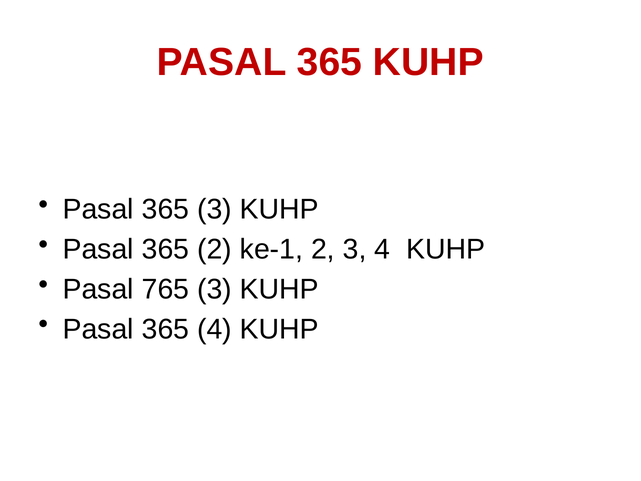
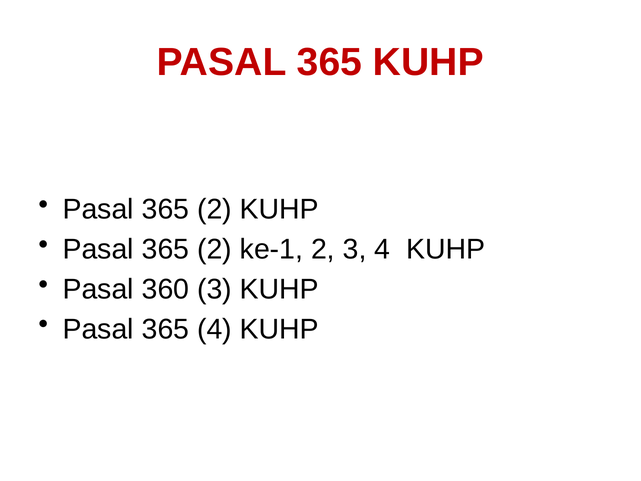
3: 3 -> 2 (215, 209)
765: 765 -> 360 (165, 289)
